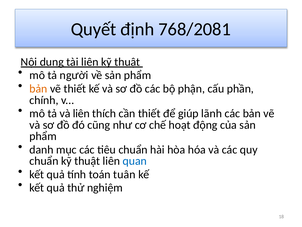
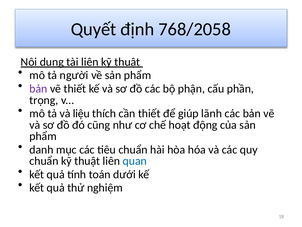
768/2081: 768/2081 -> 768/2058 (195, 29)
bản colour: orange -> purple (38, 89)
chính: chính -> trọng (44, 100)
và liên: liên -> liệu (81, 113)
tuân: tuân -> dưới (124, 174)
